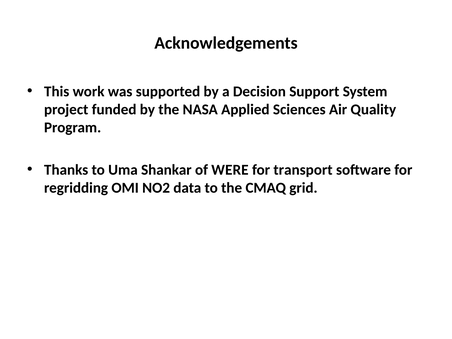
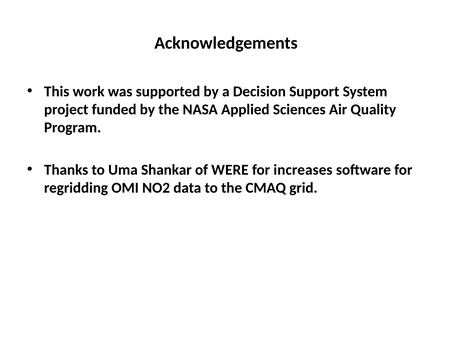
transport: transport -> increases (303, 170)
